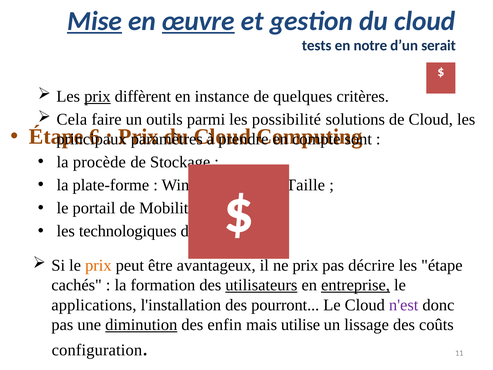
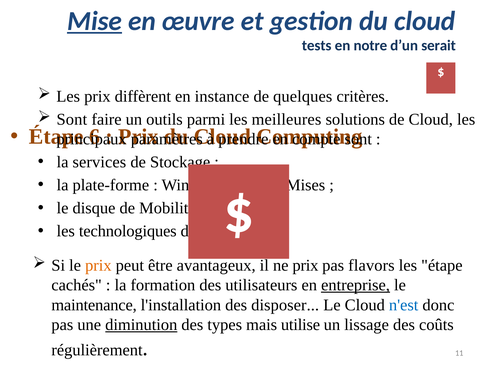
œuvre underline: present -> none (198, 21)
prix underline: present -> none (97, 96)
Cela: Cela -> Sont (72, 119)
possibilité: possibilité -> meilleures (286, 119)
procède: procède -> services (99, 162)
Taille: Taille -> Mises (306, 185)
portail: portail -> disque (94, 208)
décrire: décrire -> flavors (371, 265)
utilisateurs underline: present -> none (261, 285)
applications: applications -> maintenance (94, 305)
pourront: pourront -> disposer (285, 305)
n'est colour: purple -> blue (404, 305)
enfin: enfin -> types (225, 324)
configuration: configuration -> régulièrement (97, 350)
